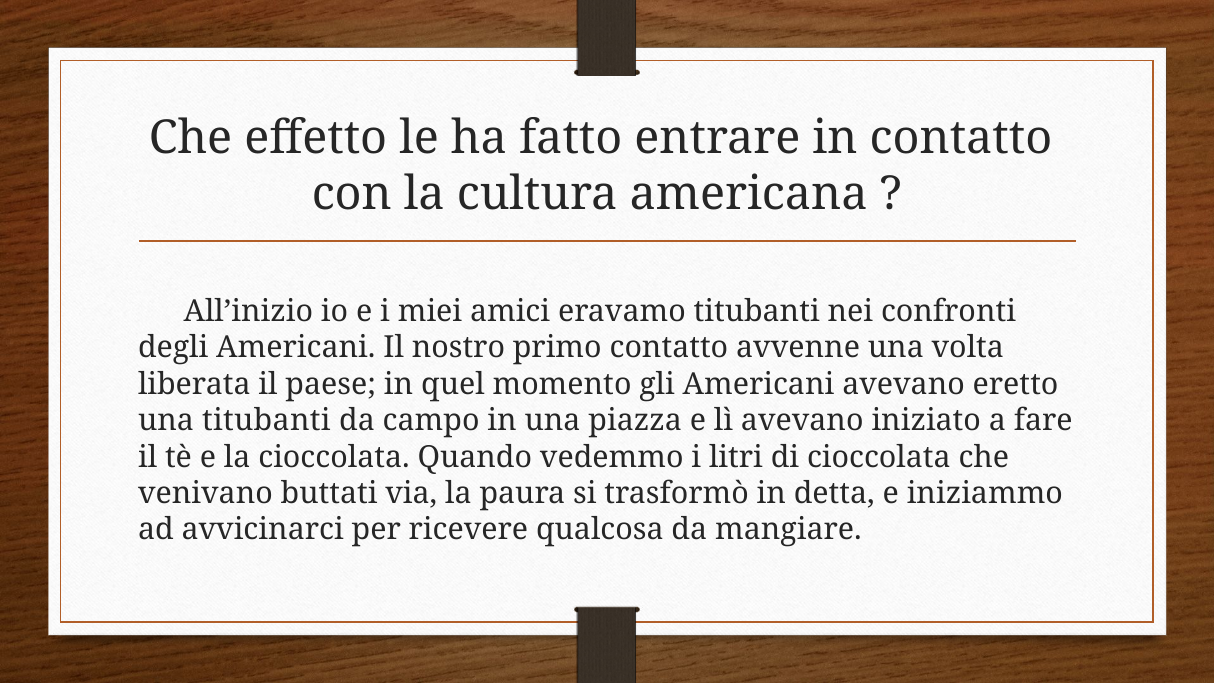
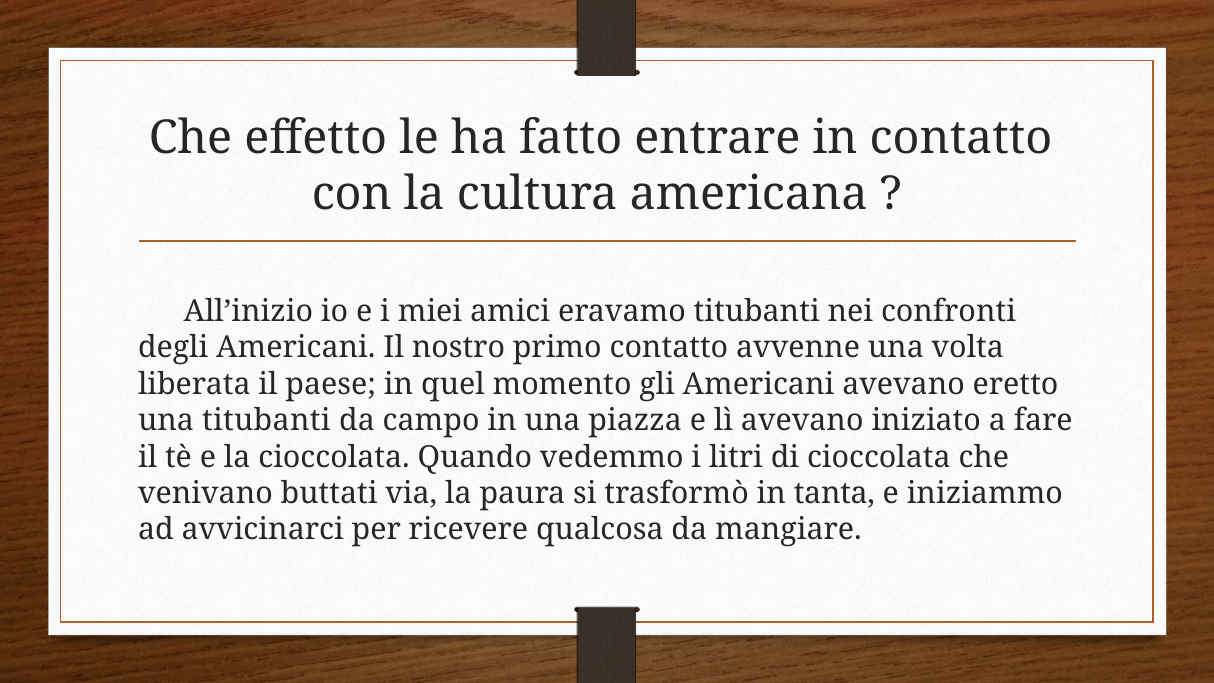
detta: detta -> tanta (834, 493)
